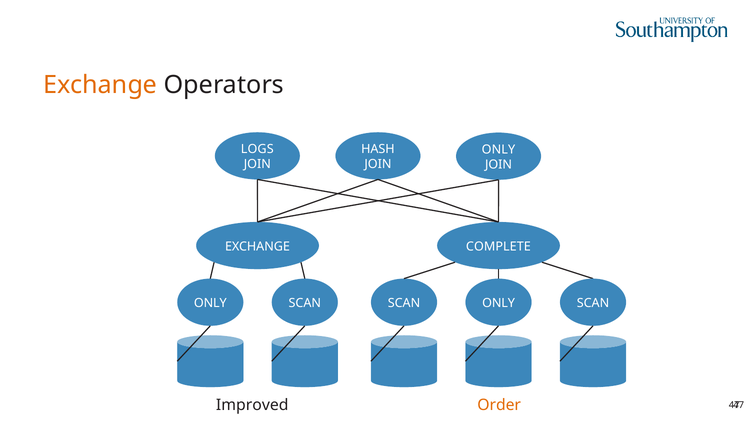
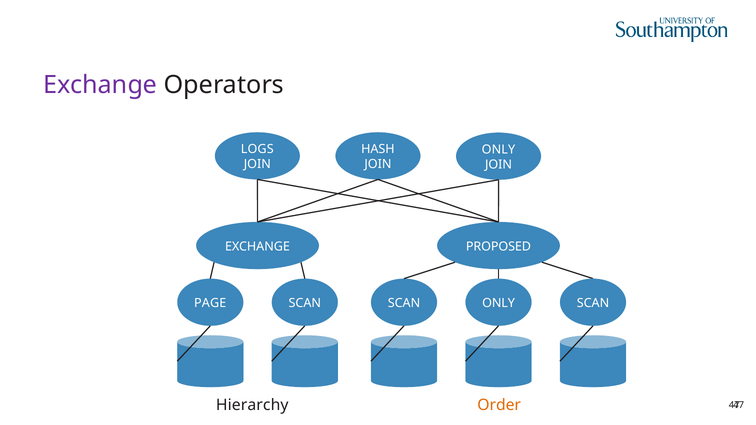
Exchange colour: orange -> purple (100, 85)
COMPLETE: COMPLETE -> PROPOSED (499, 247)
ONLY: ONLY -> PAGE (210, 303)
Improved: Improved -> Hierarchy (252, 406)
